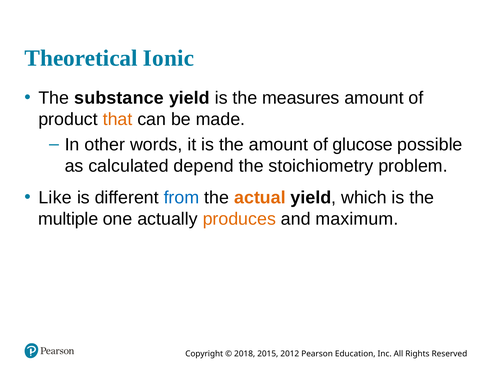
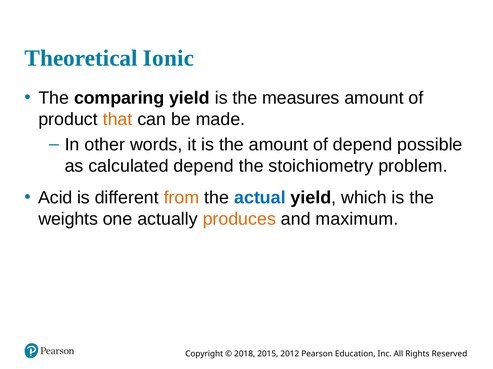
substance: substance -> comparing (119, 98)
of glucose: glucose -> depend (363, 145)
Like: Like -> Acid (55, 198)
from colour: blue -> orange (182, 198)
actual colour: orange -> blue (260, 198)
multiple: multiple -> weights (68, 219)
